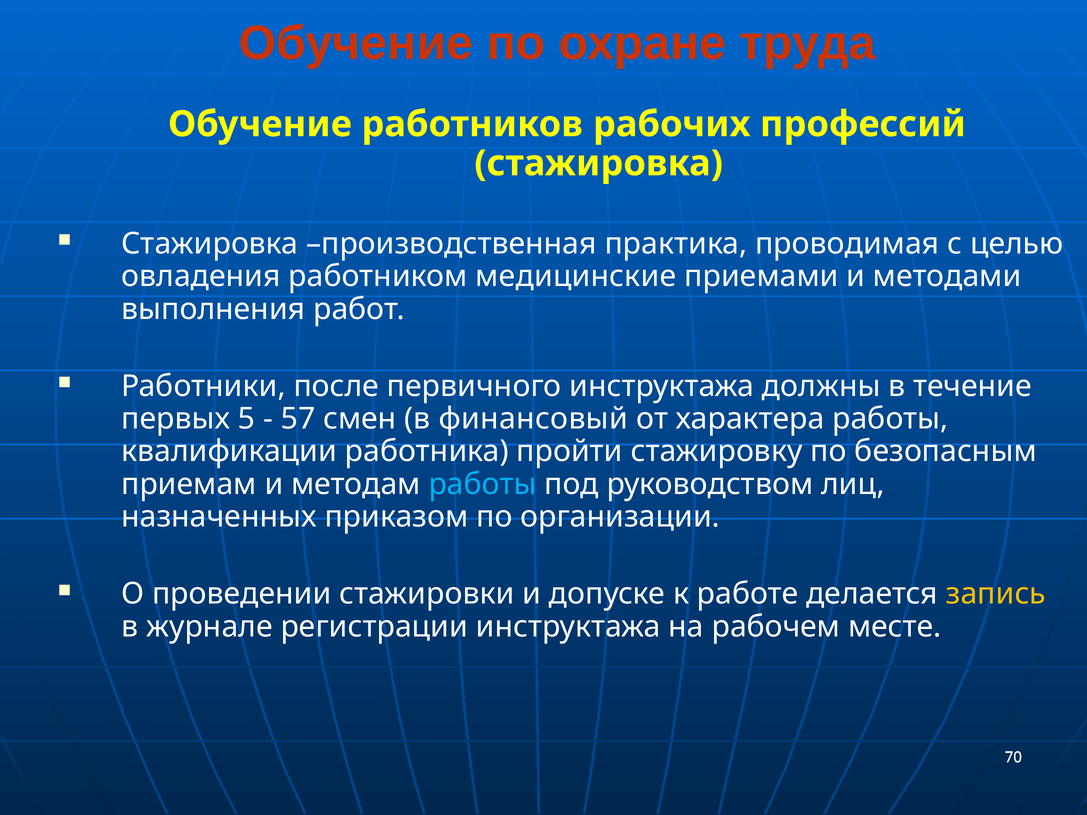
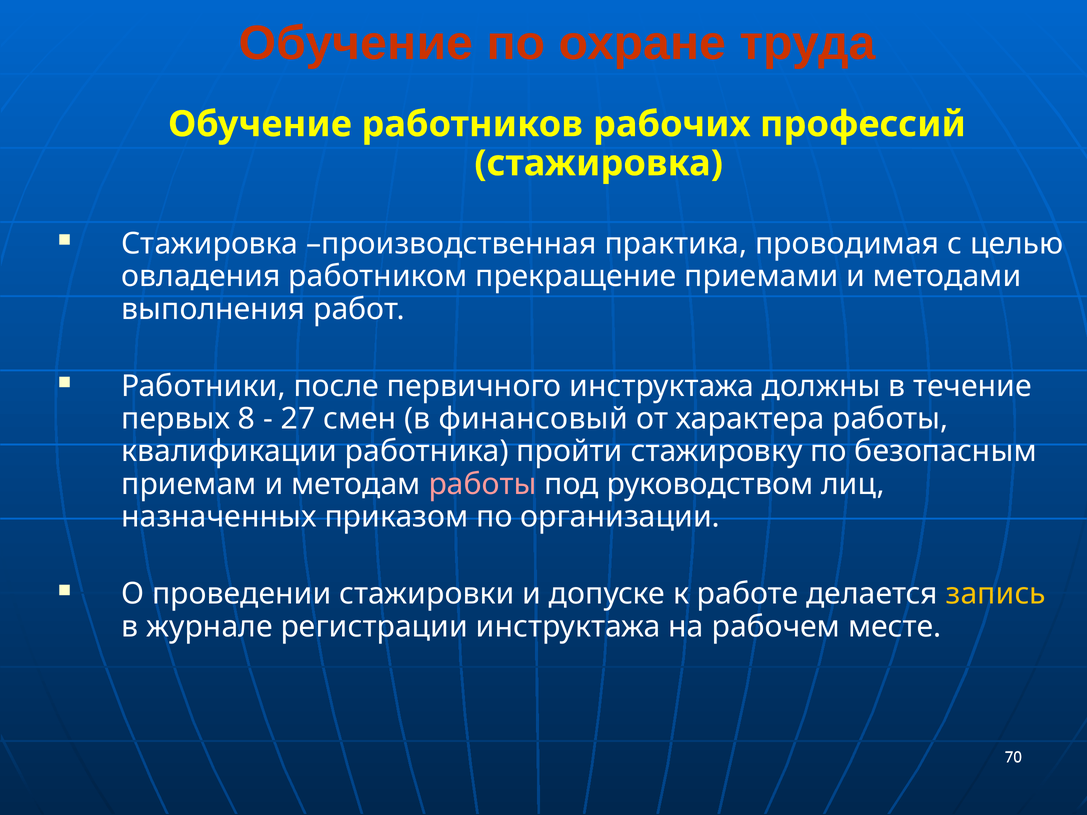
медицинские: медицинские -> прекращение (576, 277)
5: 5 -> 8 (247, 419)
57: 57 -> 27 (298, 419)
работы colour: light blue -> pink (482, 484)
